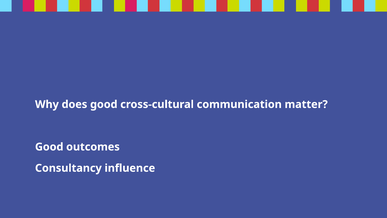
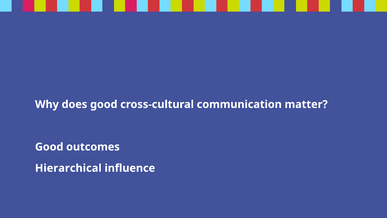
Consultancy: Consultancy -> Hierarchical (68, 168)
